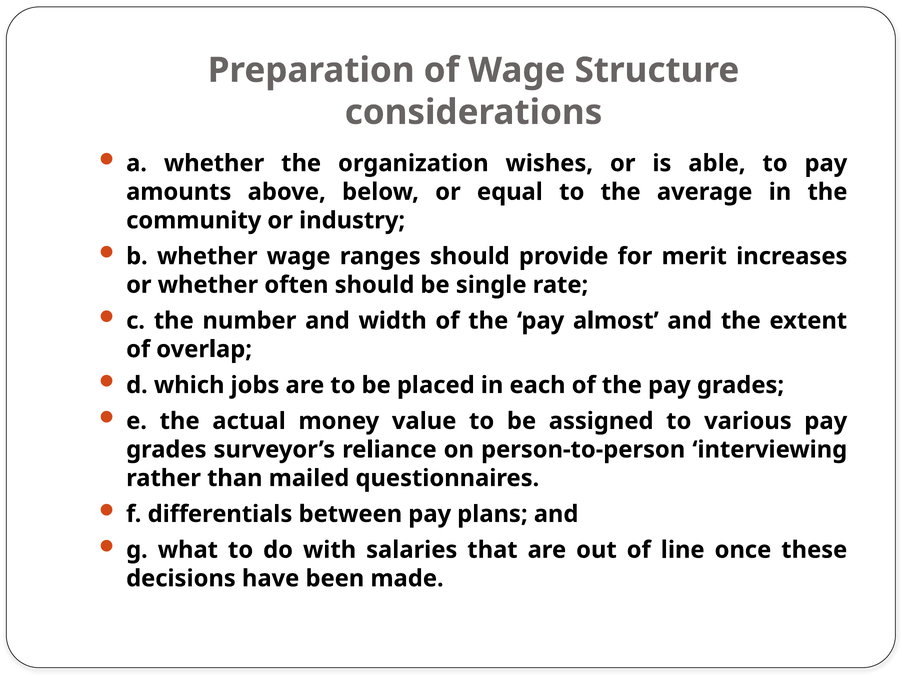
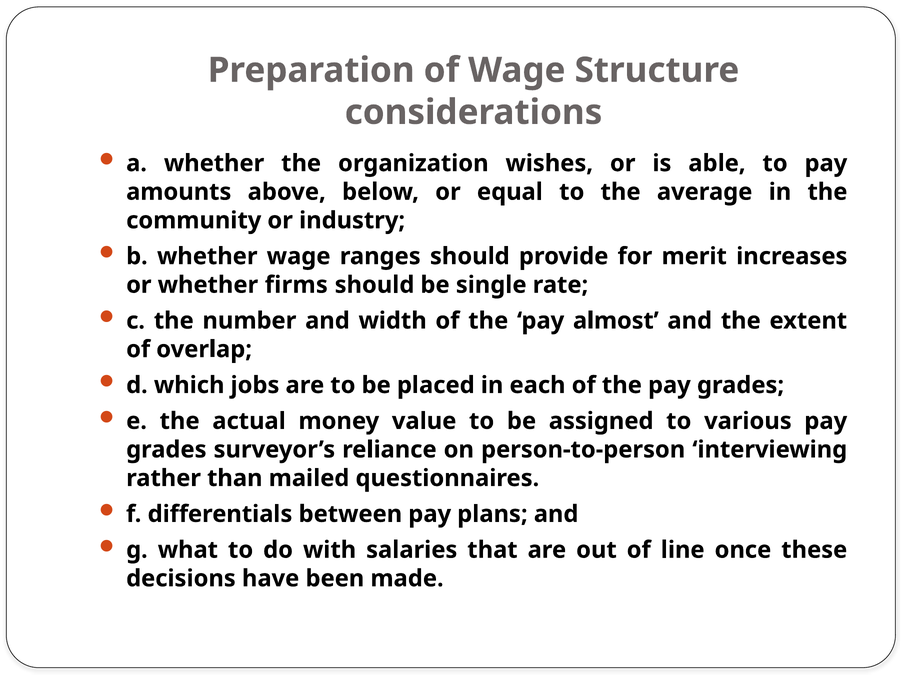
often: often -> firms (296, 285)
